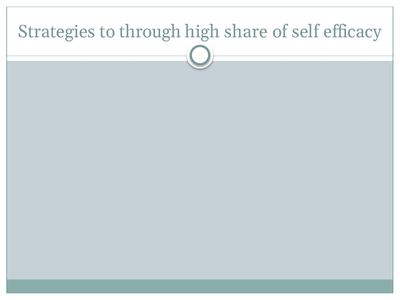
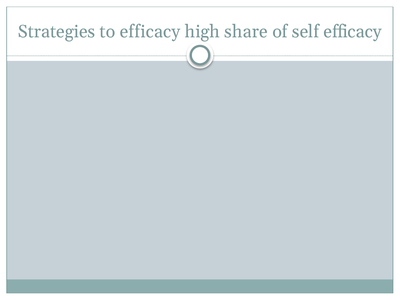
to through: through -> efficacy (150, 32)
